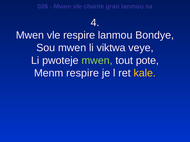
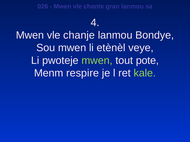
vle respire: respire -> chanje (79, 35)
viktwa: viktwa -> etènèl (111, 48)
kale colour: yellow -> light green (145, 73)
